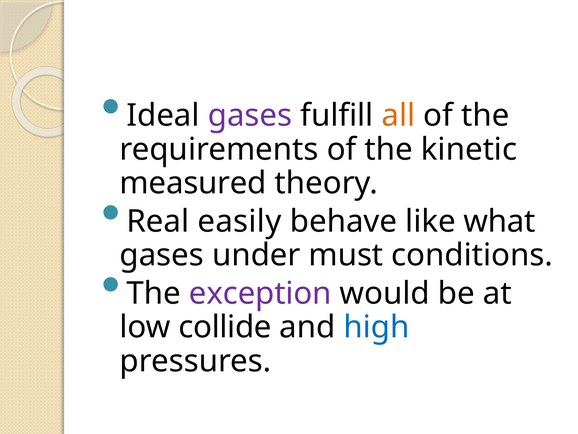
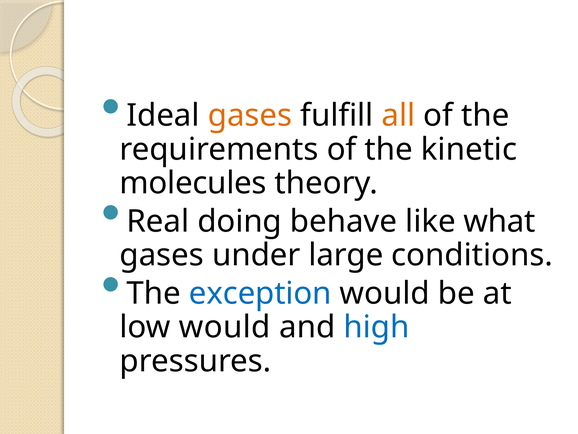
gases colour: purple -> orange (250, 115)
measured: measured -> molecules (193, 183)
easily: easily -> doing (240, 221)
must: must -> large (346, 255)
exception colour: purple -> blue (260, 293)
low collide: collide -> would (225, 327)
